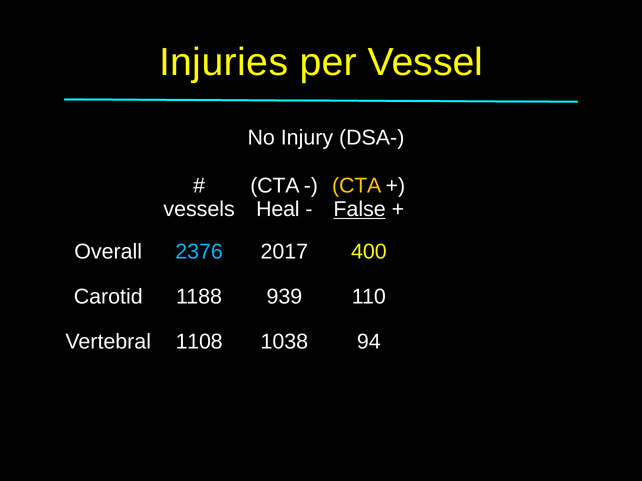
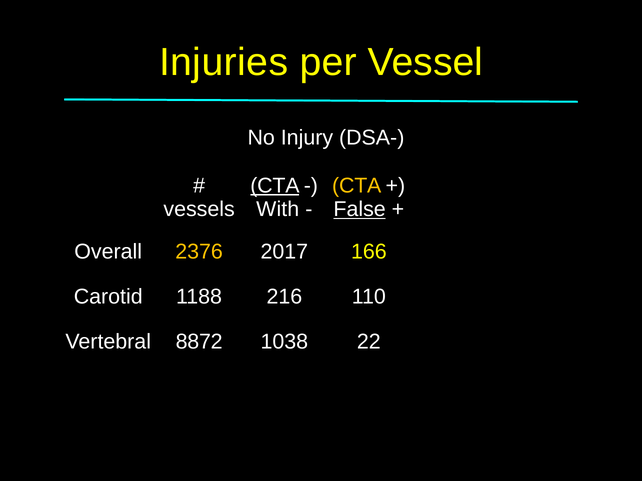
CTA underline: none -> present (275, 186)
Heal: Heal -> With (278, 210)
2376 colour: light blue -> yellow (199, 252)
400: 400 -> 166 (369, 252)
939: 939 -> 216 (284, 297)
1108: 1108 -> 8872 (199, 342)
94: 94 -> 22 (369, 342)
